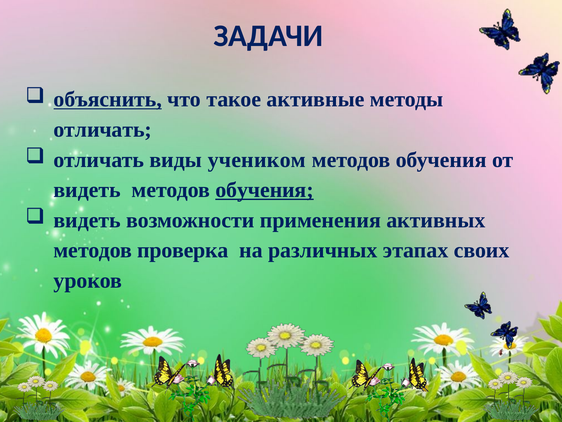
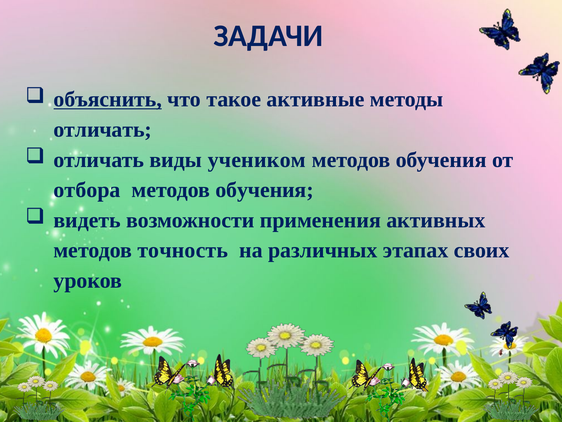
видеть: видеть -> отбора (87, 190)
обучения underline: present -> none (265, 190)
проверка: проверка -> точность (183, 250)
